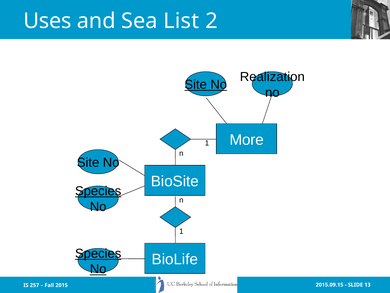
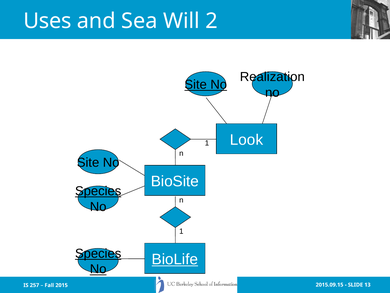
List: List -> Will (181, 21)
More: More -> Look (246, 140)
BioLife underline: none -> present (175, 259)
